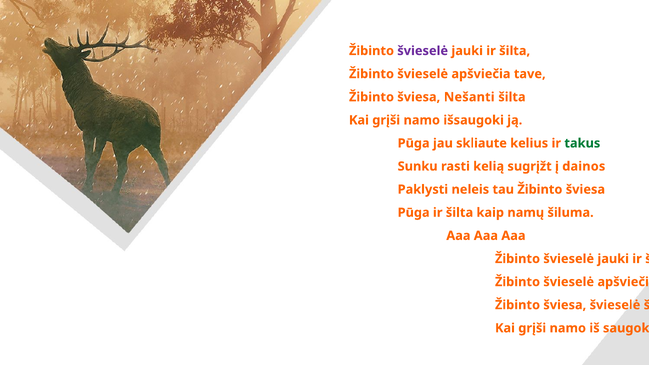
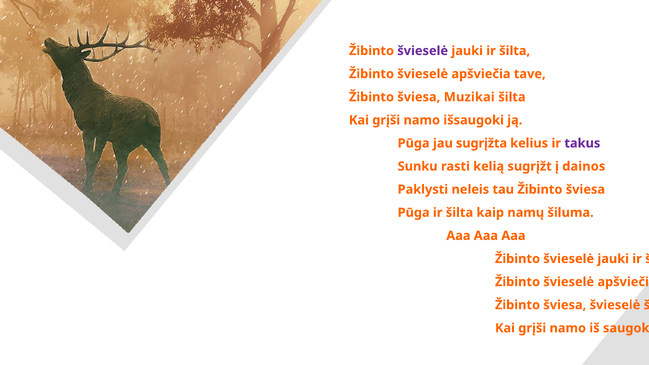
Nešanti: Nešanti -> Muzikai (469, 97)
skliaute: skliaute -> sugrįžta (482, 143)
takus colour: green -> purple (582, 143)
